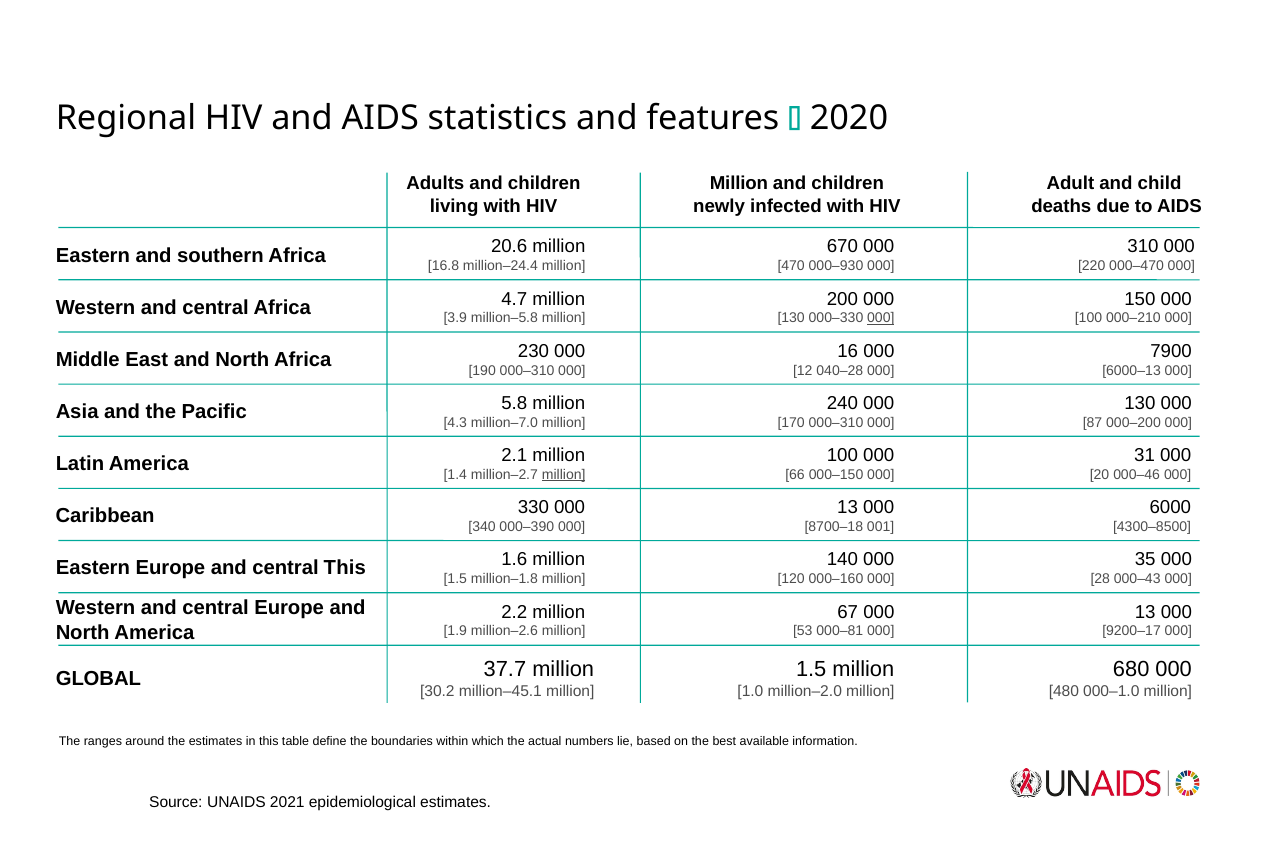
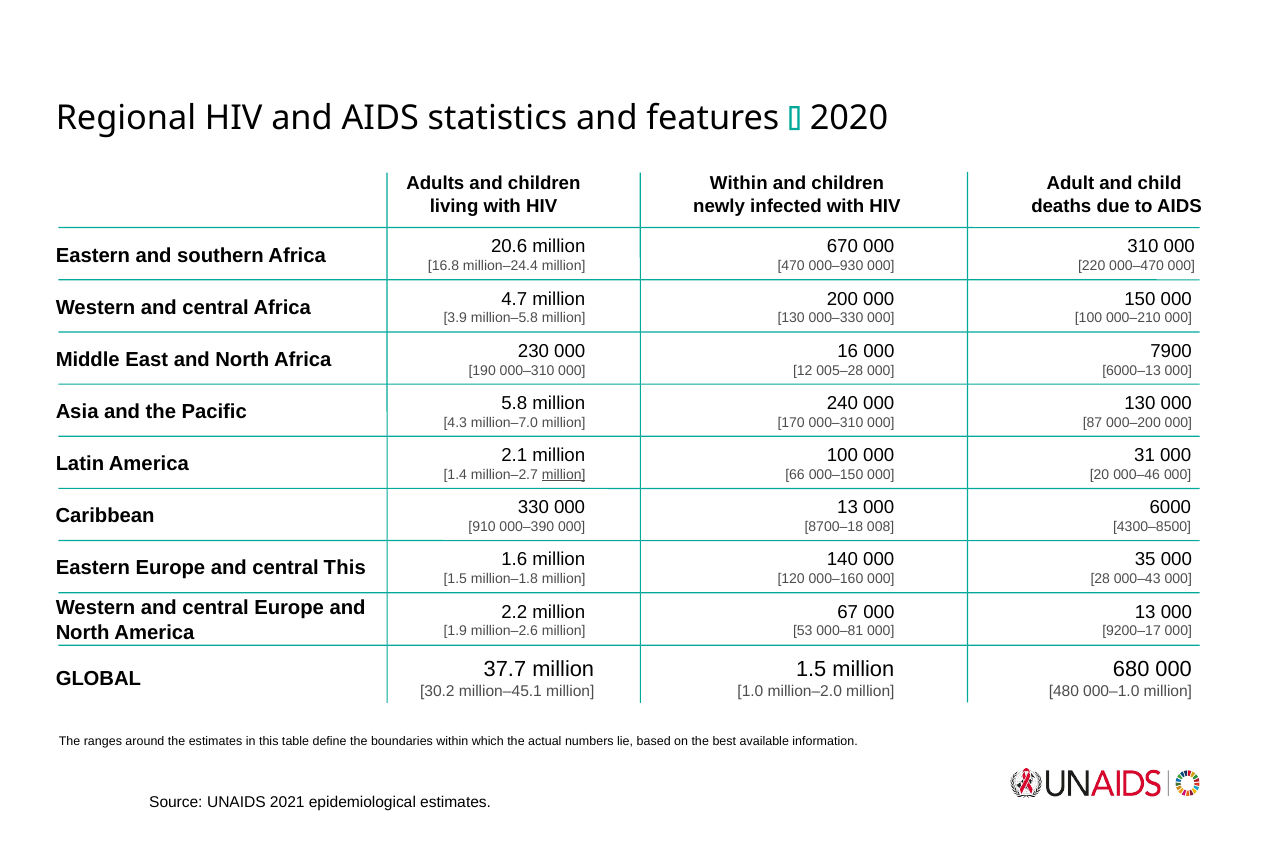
Million: Million -> Within (739, 184)
000 underline: present -> none (881, 318)
040–28: 040–28 -> 005–28 (840, 370)
340: 340 -> 910 (482, 527)
001: 001 -> 008 (881, 527)
